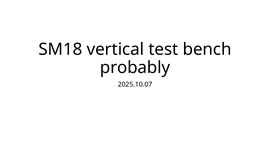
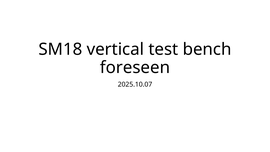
probably: probably -> foreseen (135, 67)
